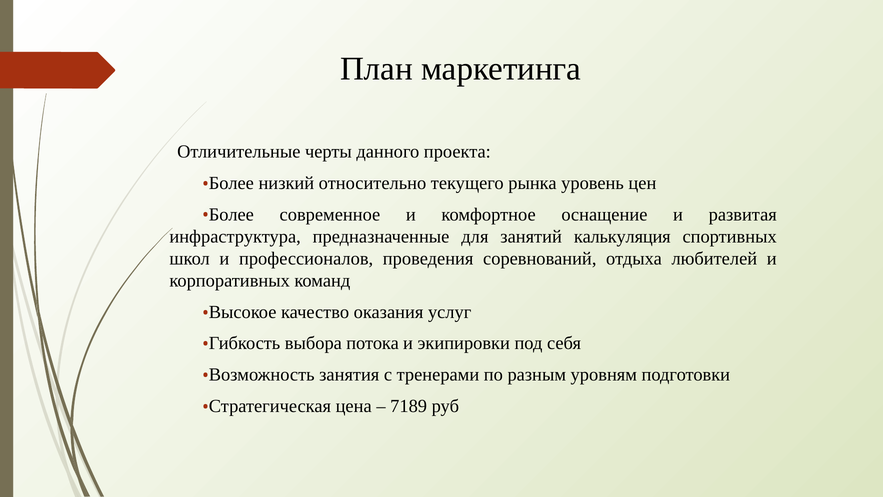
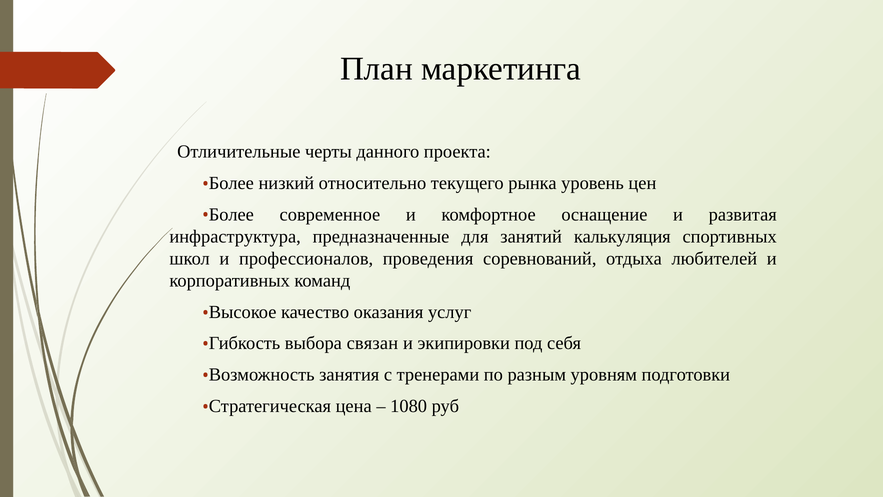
потока: потока -> связан (372, 343)
7189: 7189 -> 1080 (409, 406)
